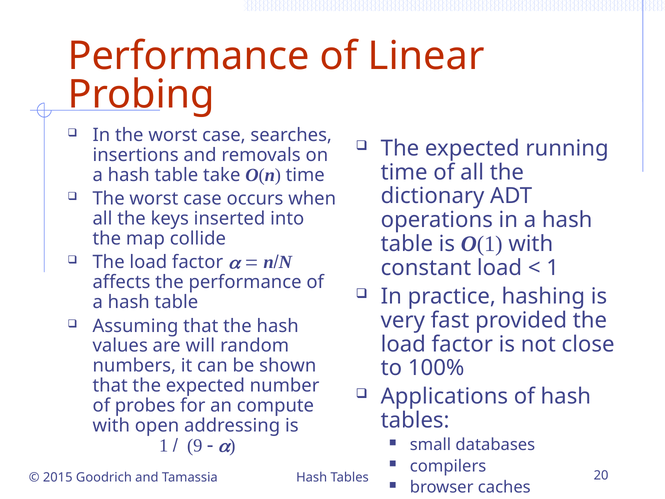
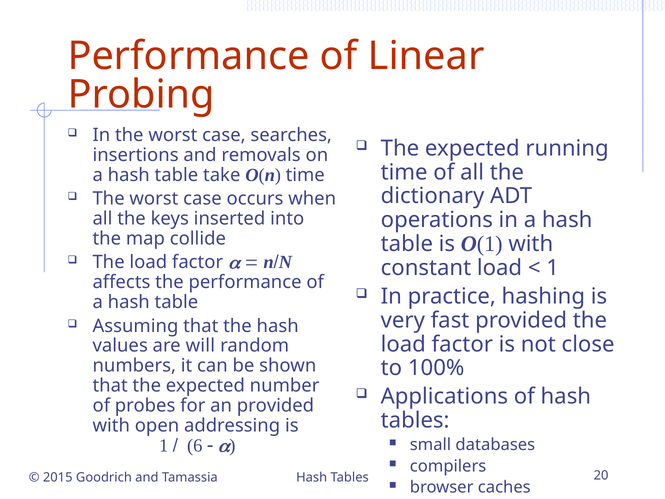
an compute: compute -> provided (275, 406)
9: 9 -> 6 (195, 445)
